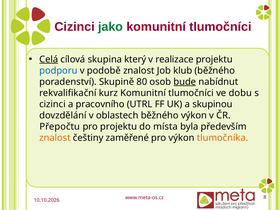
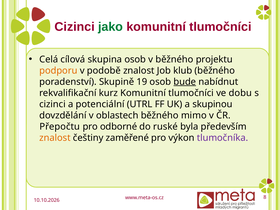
Celá underline: present -> none (49, 59)
skupina který: který -> osob (135, 59)
v realizace: realizace -> běžného (174, 59)
podporu colour: blue -> orange (58, 71)
80: 80 -> 19 (142, 82)
pracovního: pracovního -> potenciální (100, 104)
běžného výkon: výkon -> mimo (194, 115)
pro projektu: projektu -> odborné (119, 127)
místa: místa -> ruské (166, 127)
tlumočníka colour: orange -> purple (223, 138)
